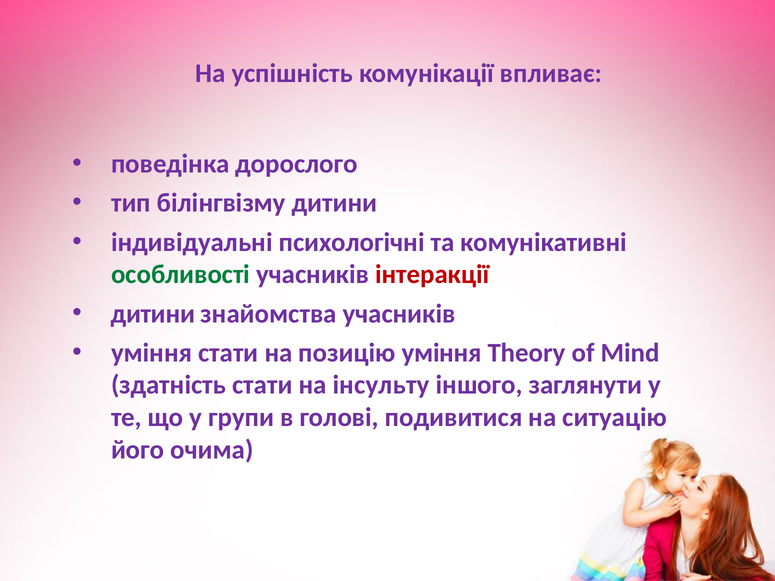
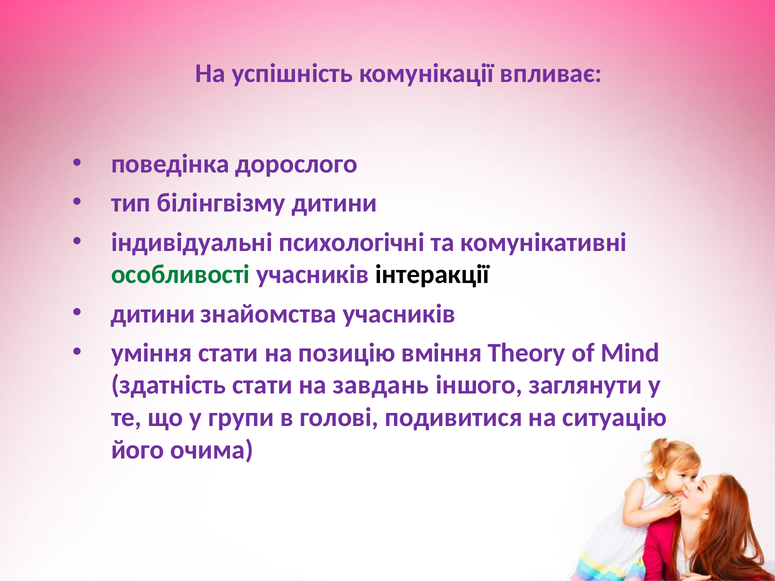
інтеракції colour: red -> black (432, 275)
позицію уміння: уміння -> вміння (442, 353)
інсульту: інсульту -> завдань (381, 385)
